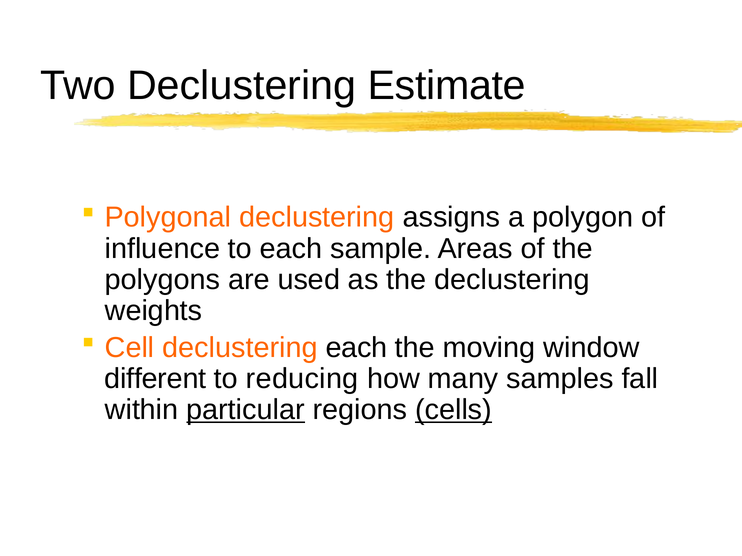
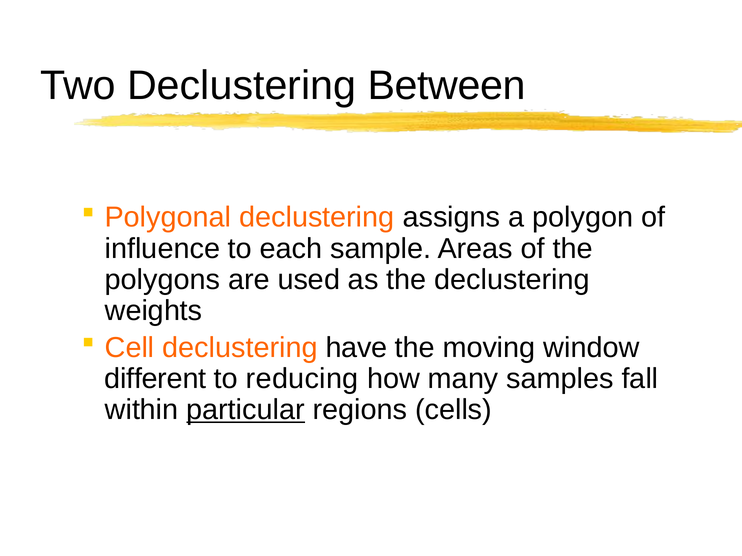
Estimate: Estimate -> Between (447, 86)
declustering each: each -> have (356, 348)
cells underline: present -> none (454, 410)
